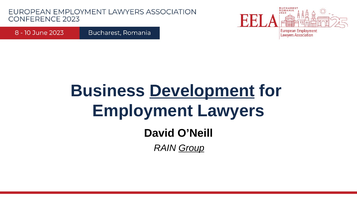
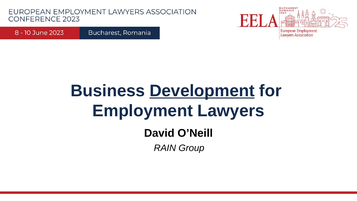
Group underline: present -> none (191, 148)
